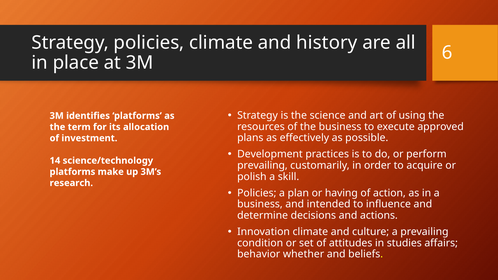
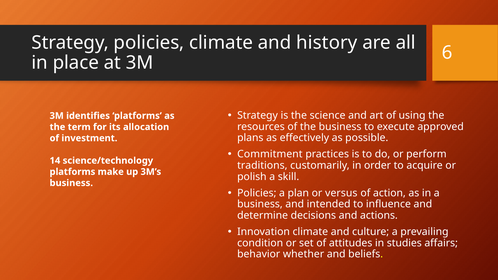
Development: Development -> Commitment (270, 154)
prevailing: prevailing -> traditions (262, 165)
research: research -> business (71, 183)
having: having -> versus (341, 193)
